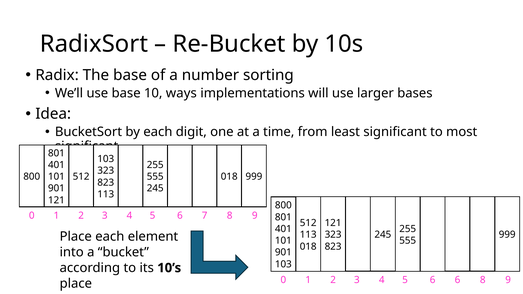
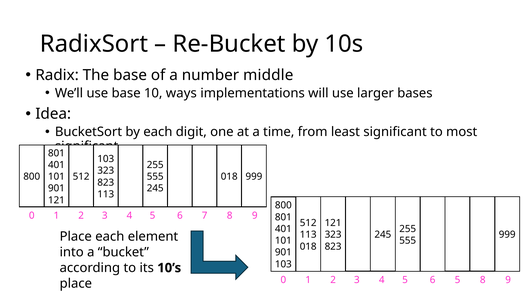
sorting: sorting -> middle (268, 75)
6 6: 6 -> 5 (458, 280)
